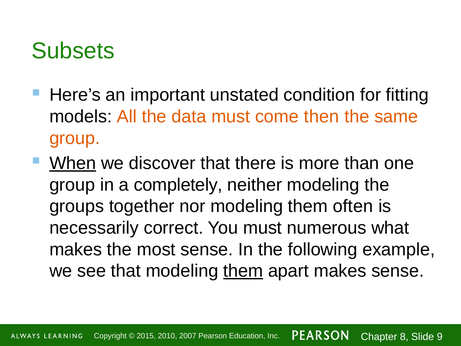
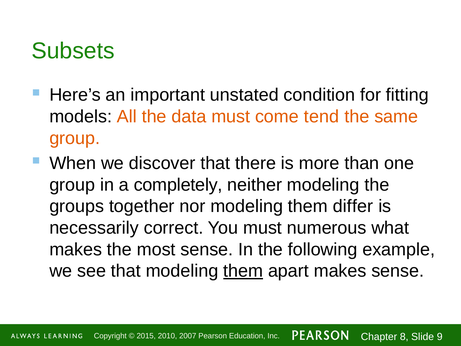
then: then -> tend (322, 117)
When underline: present -> none (73, 163)
often: often -> differ (353, 206)
